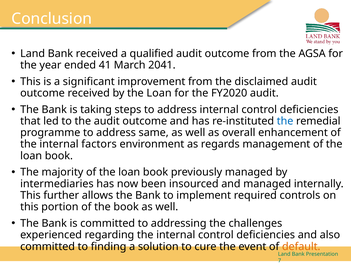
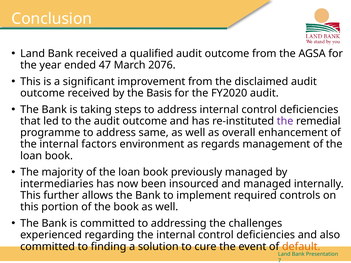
41: 41 -> 47 (105, 65)
2041: 2041 -> 2076 (162, 65)
by the Loan: Loan -> Basis (159, 93)
the colour: blue -> purple (285, 121)
